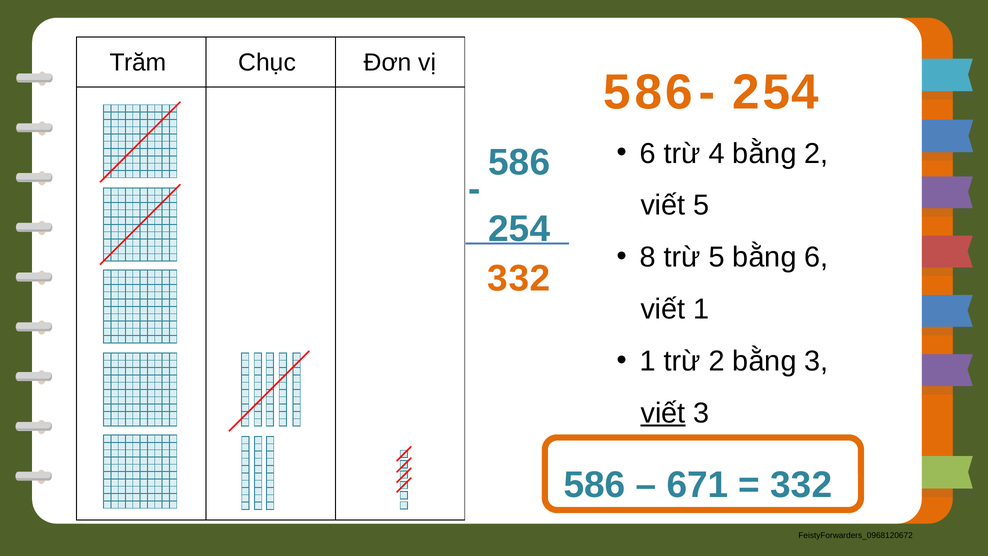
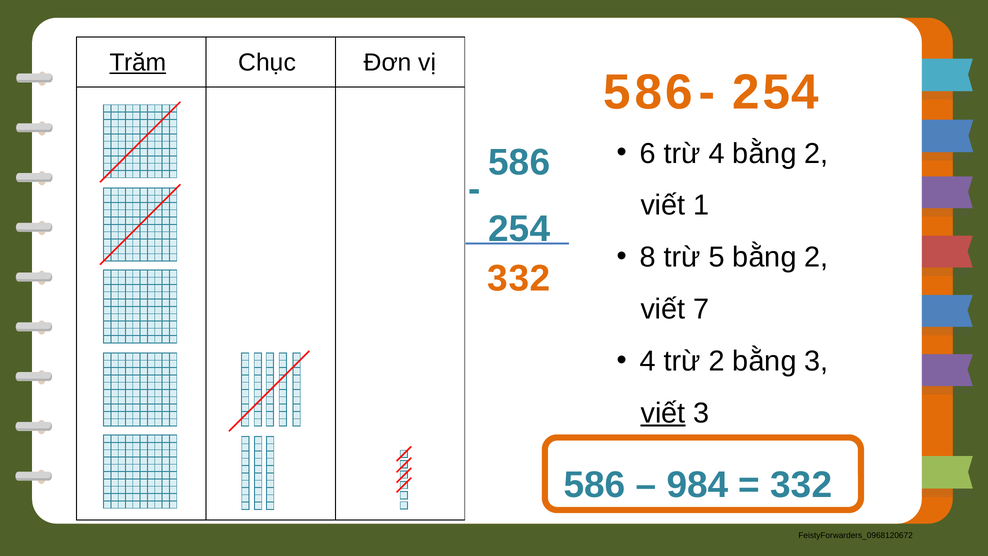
Trăm underline: none -> present (138, 62)
viết 5: 5 -> 1 (701, 205)
5 bằng 6: 6 -> 2 (816, 257)
viết 1: 1 -> 7 (701, 309)
1: 1 -> 4 (648, 361)
671: 671 -> 984 (697, 485)
